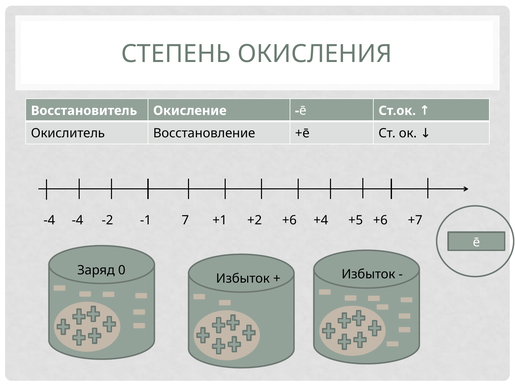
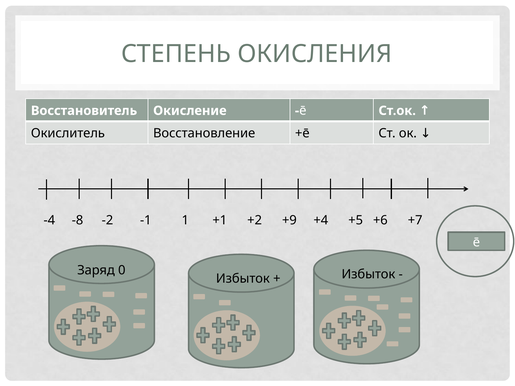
-4 -4: -4 -> -8 (78, 220)
7: 7 -> 1 (185, 220)
+2 +6: +6 -> +9 (289, 220)
